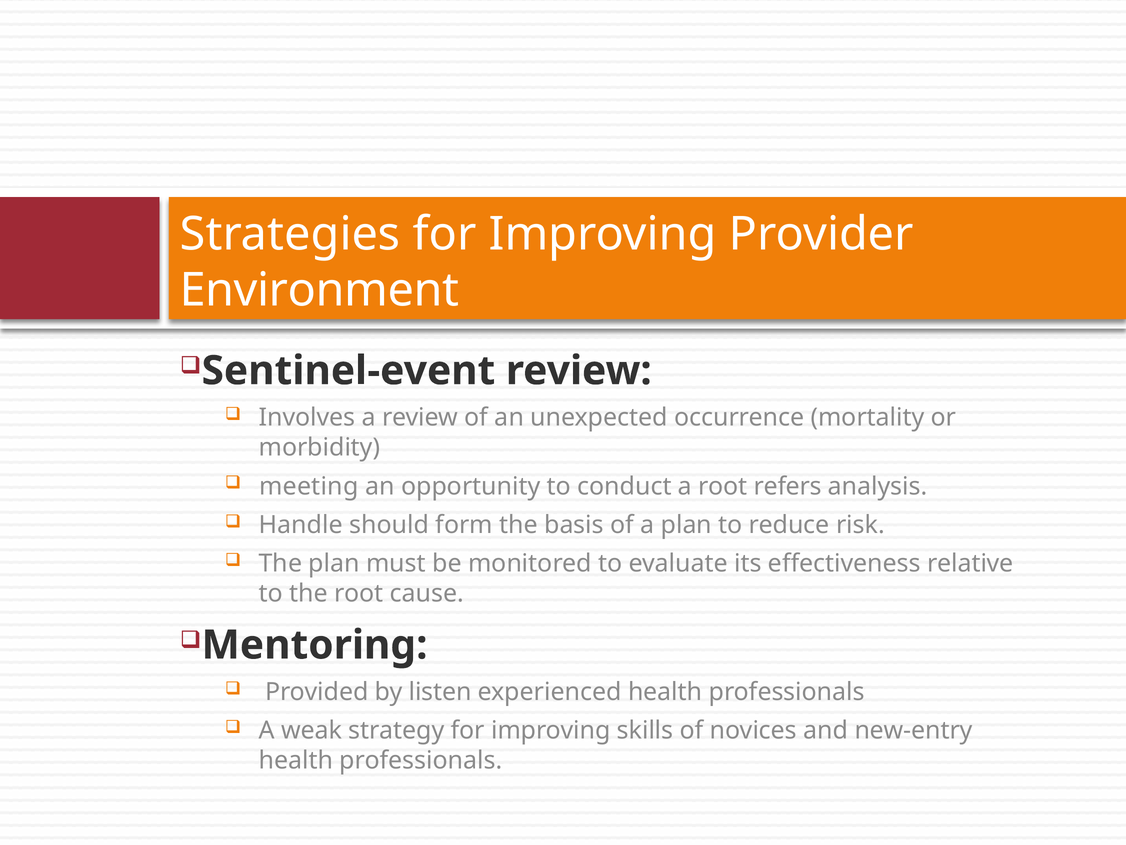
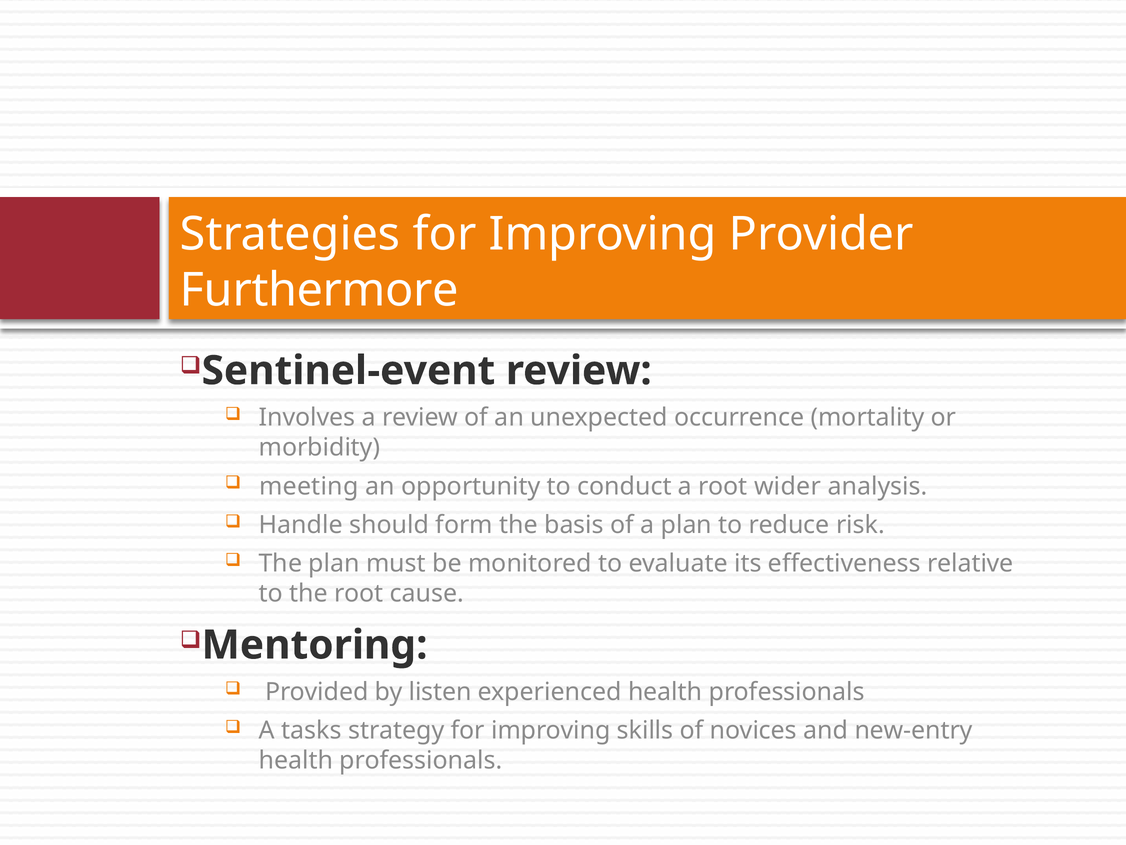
Environment: Environment -> Furthermore (319, 290)
refers: refers -> wider (787, 486)
weak: weak -> tasks (312, 730)
